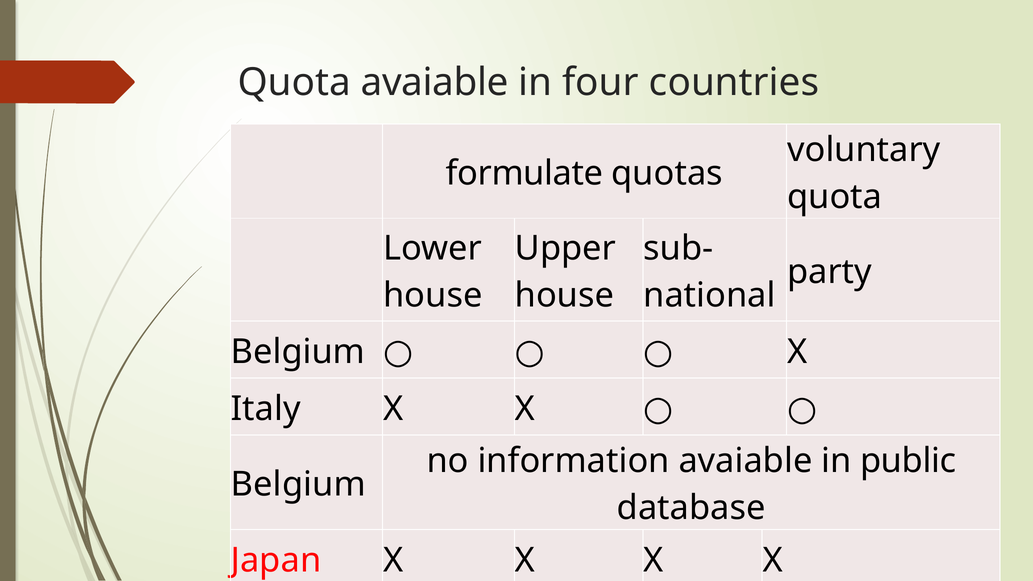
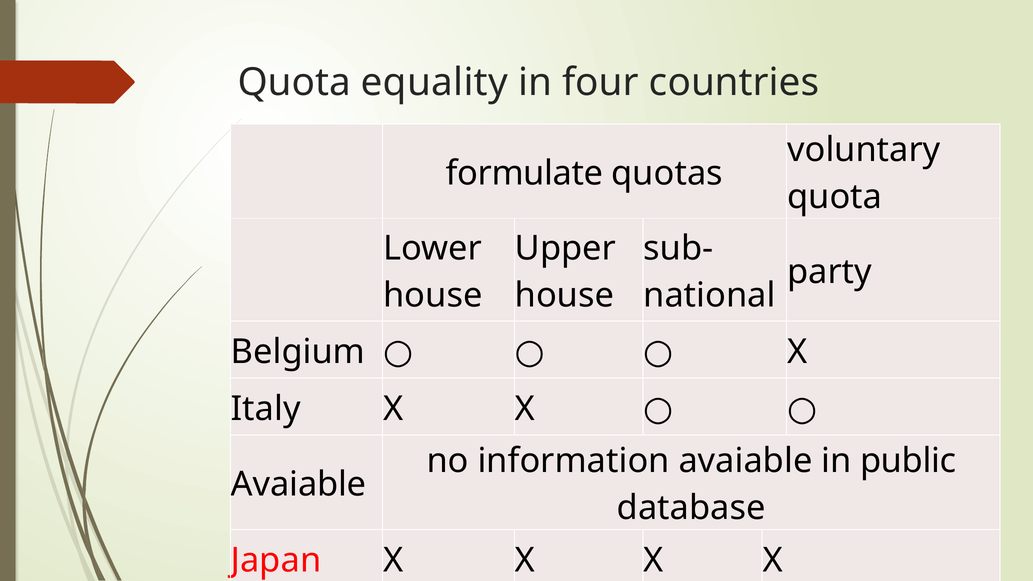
Quota avaiable: avaiable -> equality (434, 83)
Belgium: Belgium -> Avaiable (299, 485)
